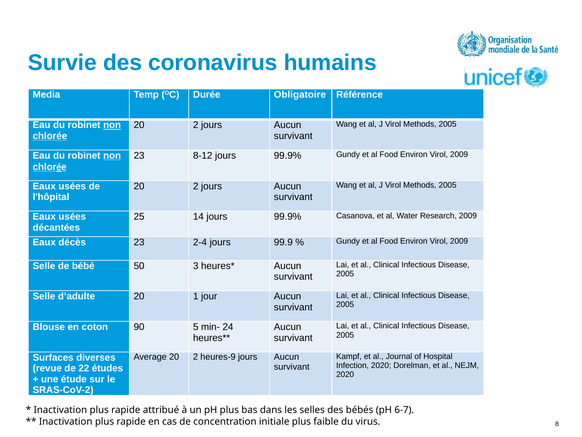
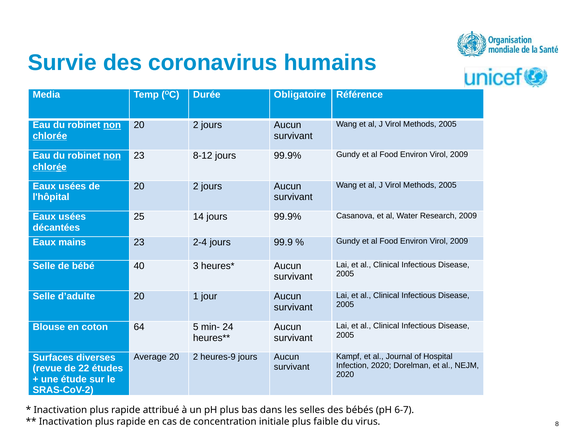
décès: décès -> mains (72, 242)
50: 50 -> 40 (139, 266)
90: 90 -> 64 (139, 327)
